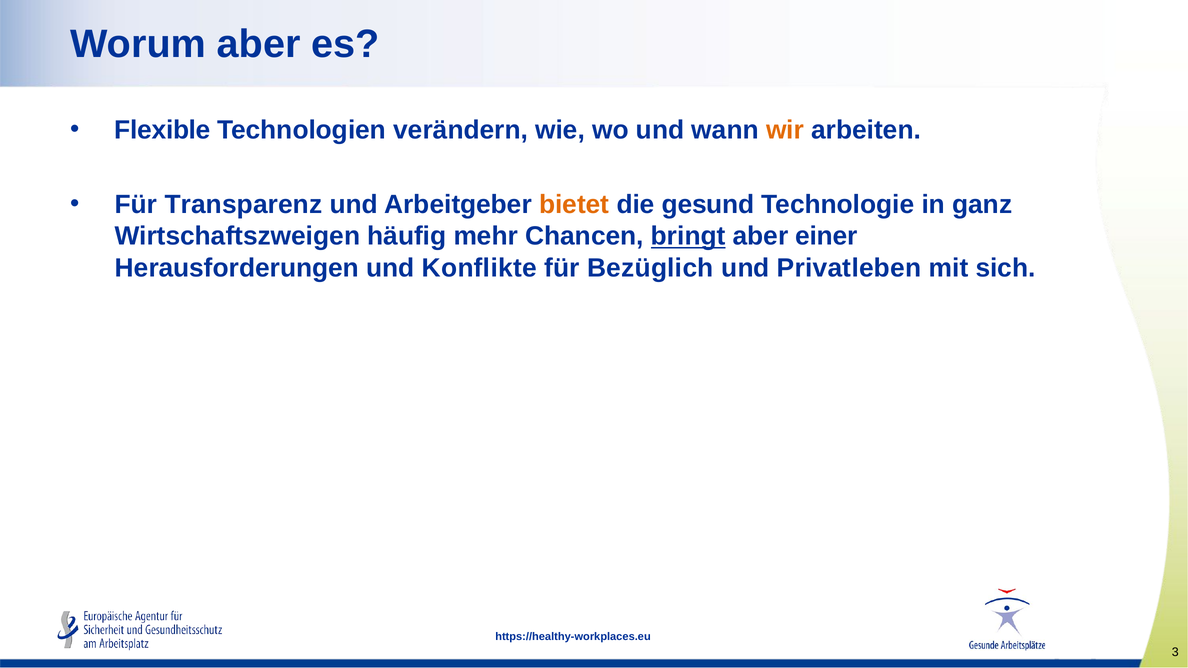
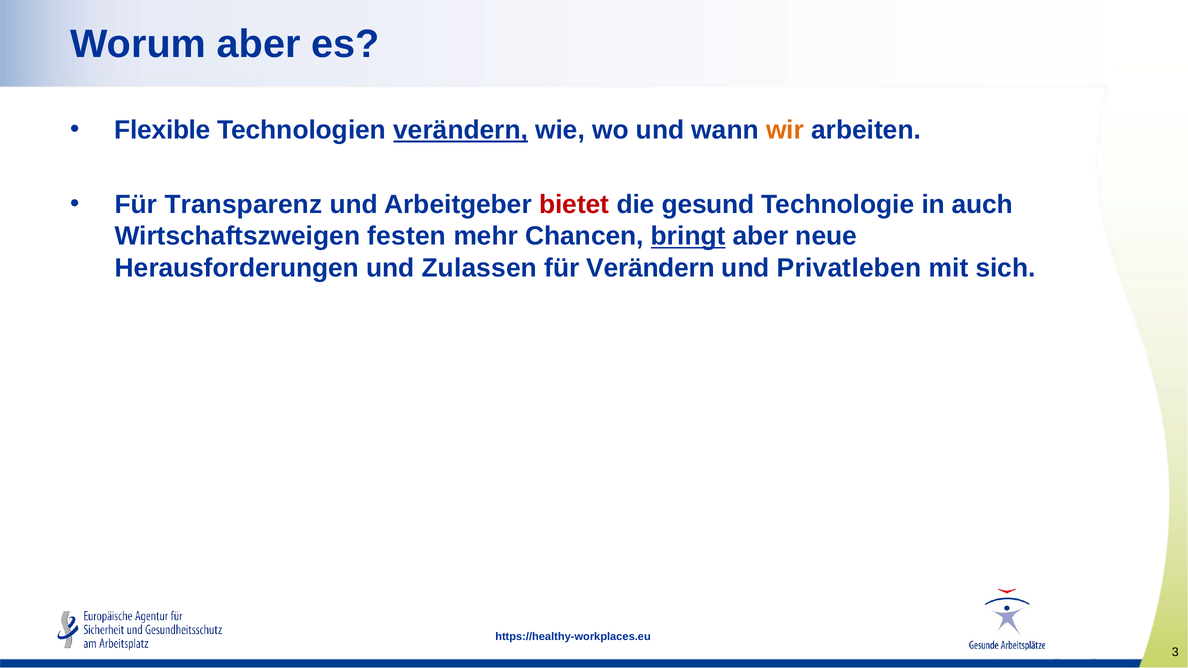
verändern underline: none -> present (461, 130)
bietet colour: orange -> red (574, 205)
ganz: ganz -> auch (982, 205)
häufig: häufig -> festen (407, 236)
einer: einer -> neue (826, 236)
Konflikte: Konflikte -> Zulassen (479, 268)
für Bezüglich: Bezüglich -> Verändern (651, 268)
